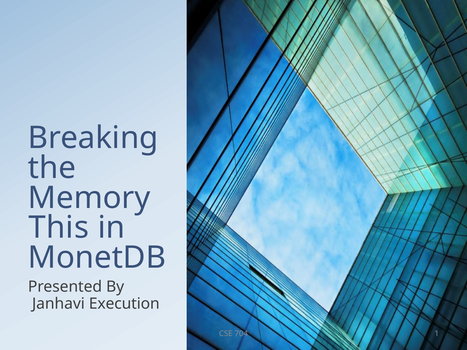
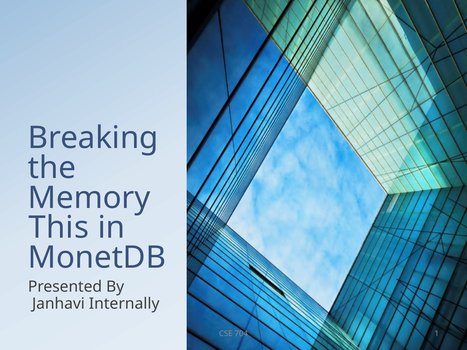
Execution: Execution -> Internally (124, 304)
